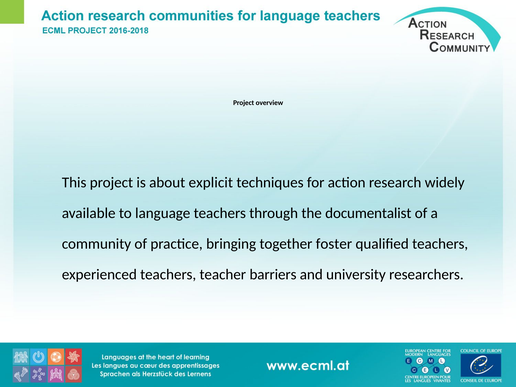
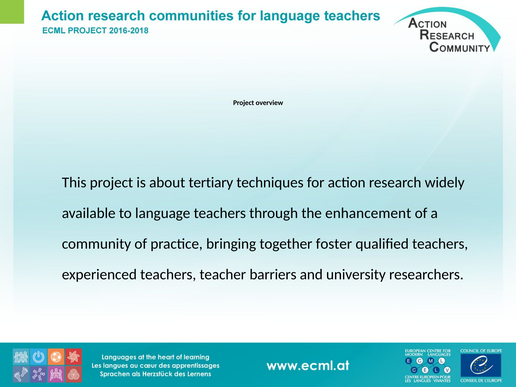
explicit: explicit -> tertiary (211, 183)
documentalist: documentalist -> enhancement (368, 213)
